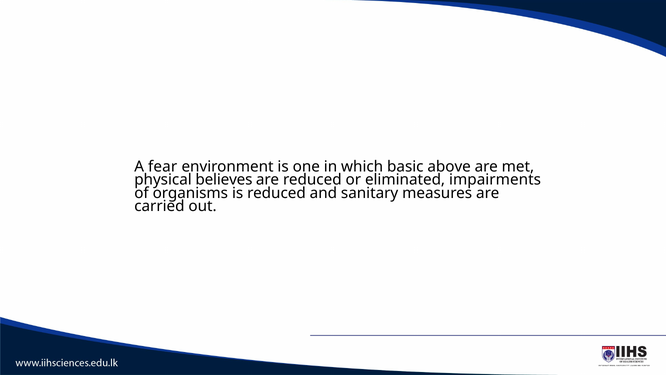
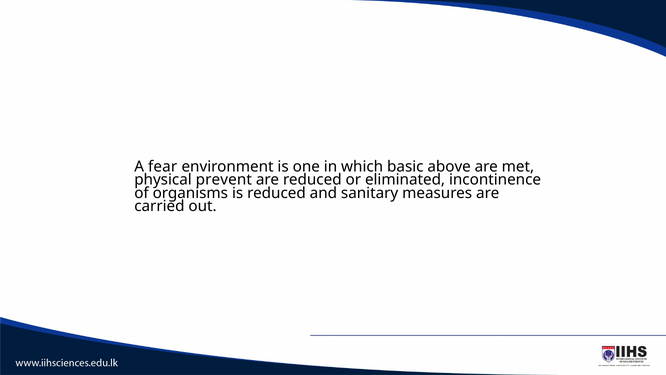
believes: believes -> prevent (224, 180)
impairments: impairments -> incontinence (495, 180)
